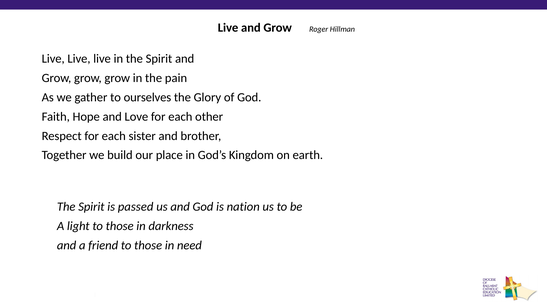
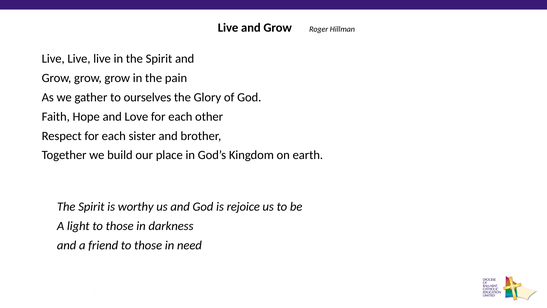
passed: passed -> worthy (136, 207)
nation: nation -> rejoice (243, 207)
